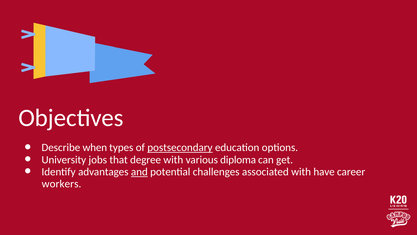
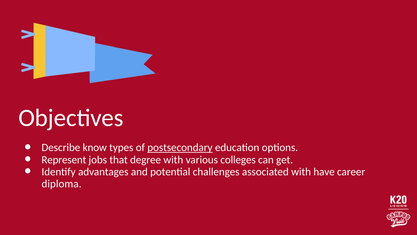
when: when -> know (95, 147)
University: University -> Represent (64, 159)
diploma: diploma -> colleges (238, 159)
and underline: present -> none (139, 171)
workers: workers -> diploma (62, 183)
